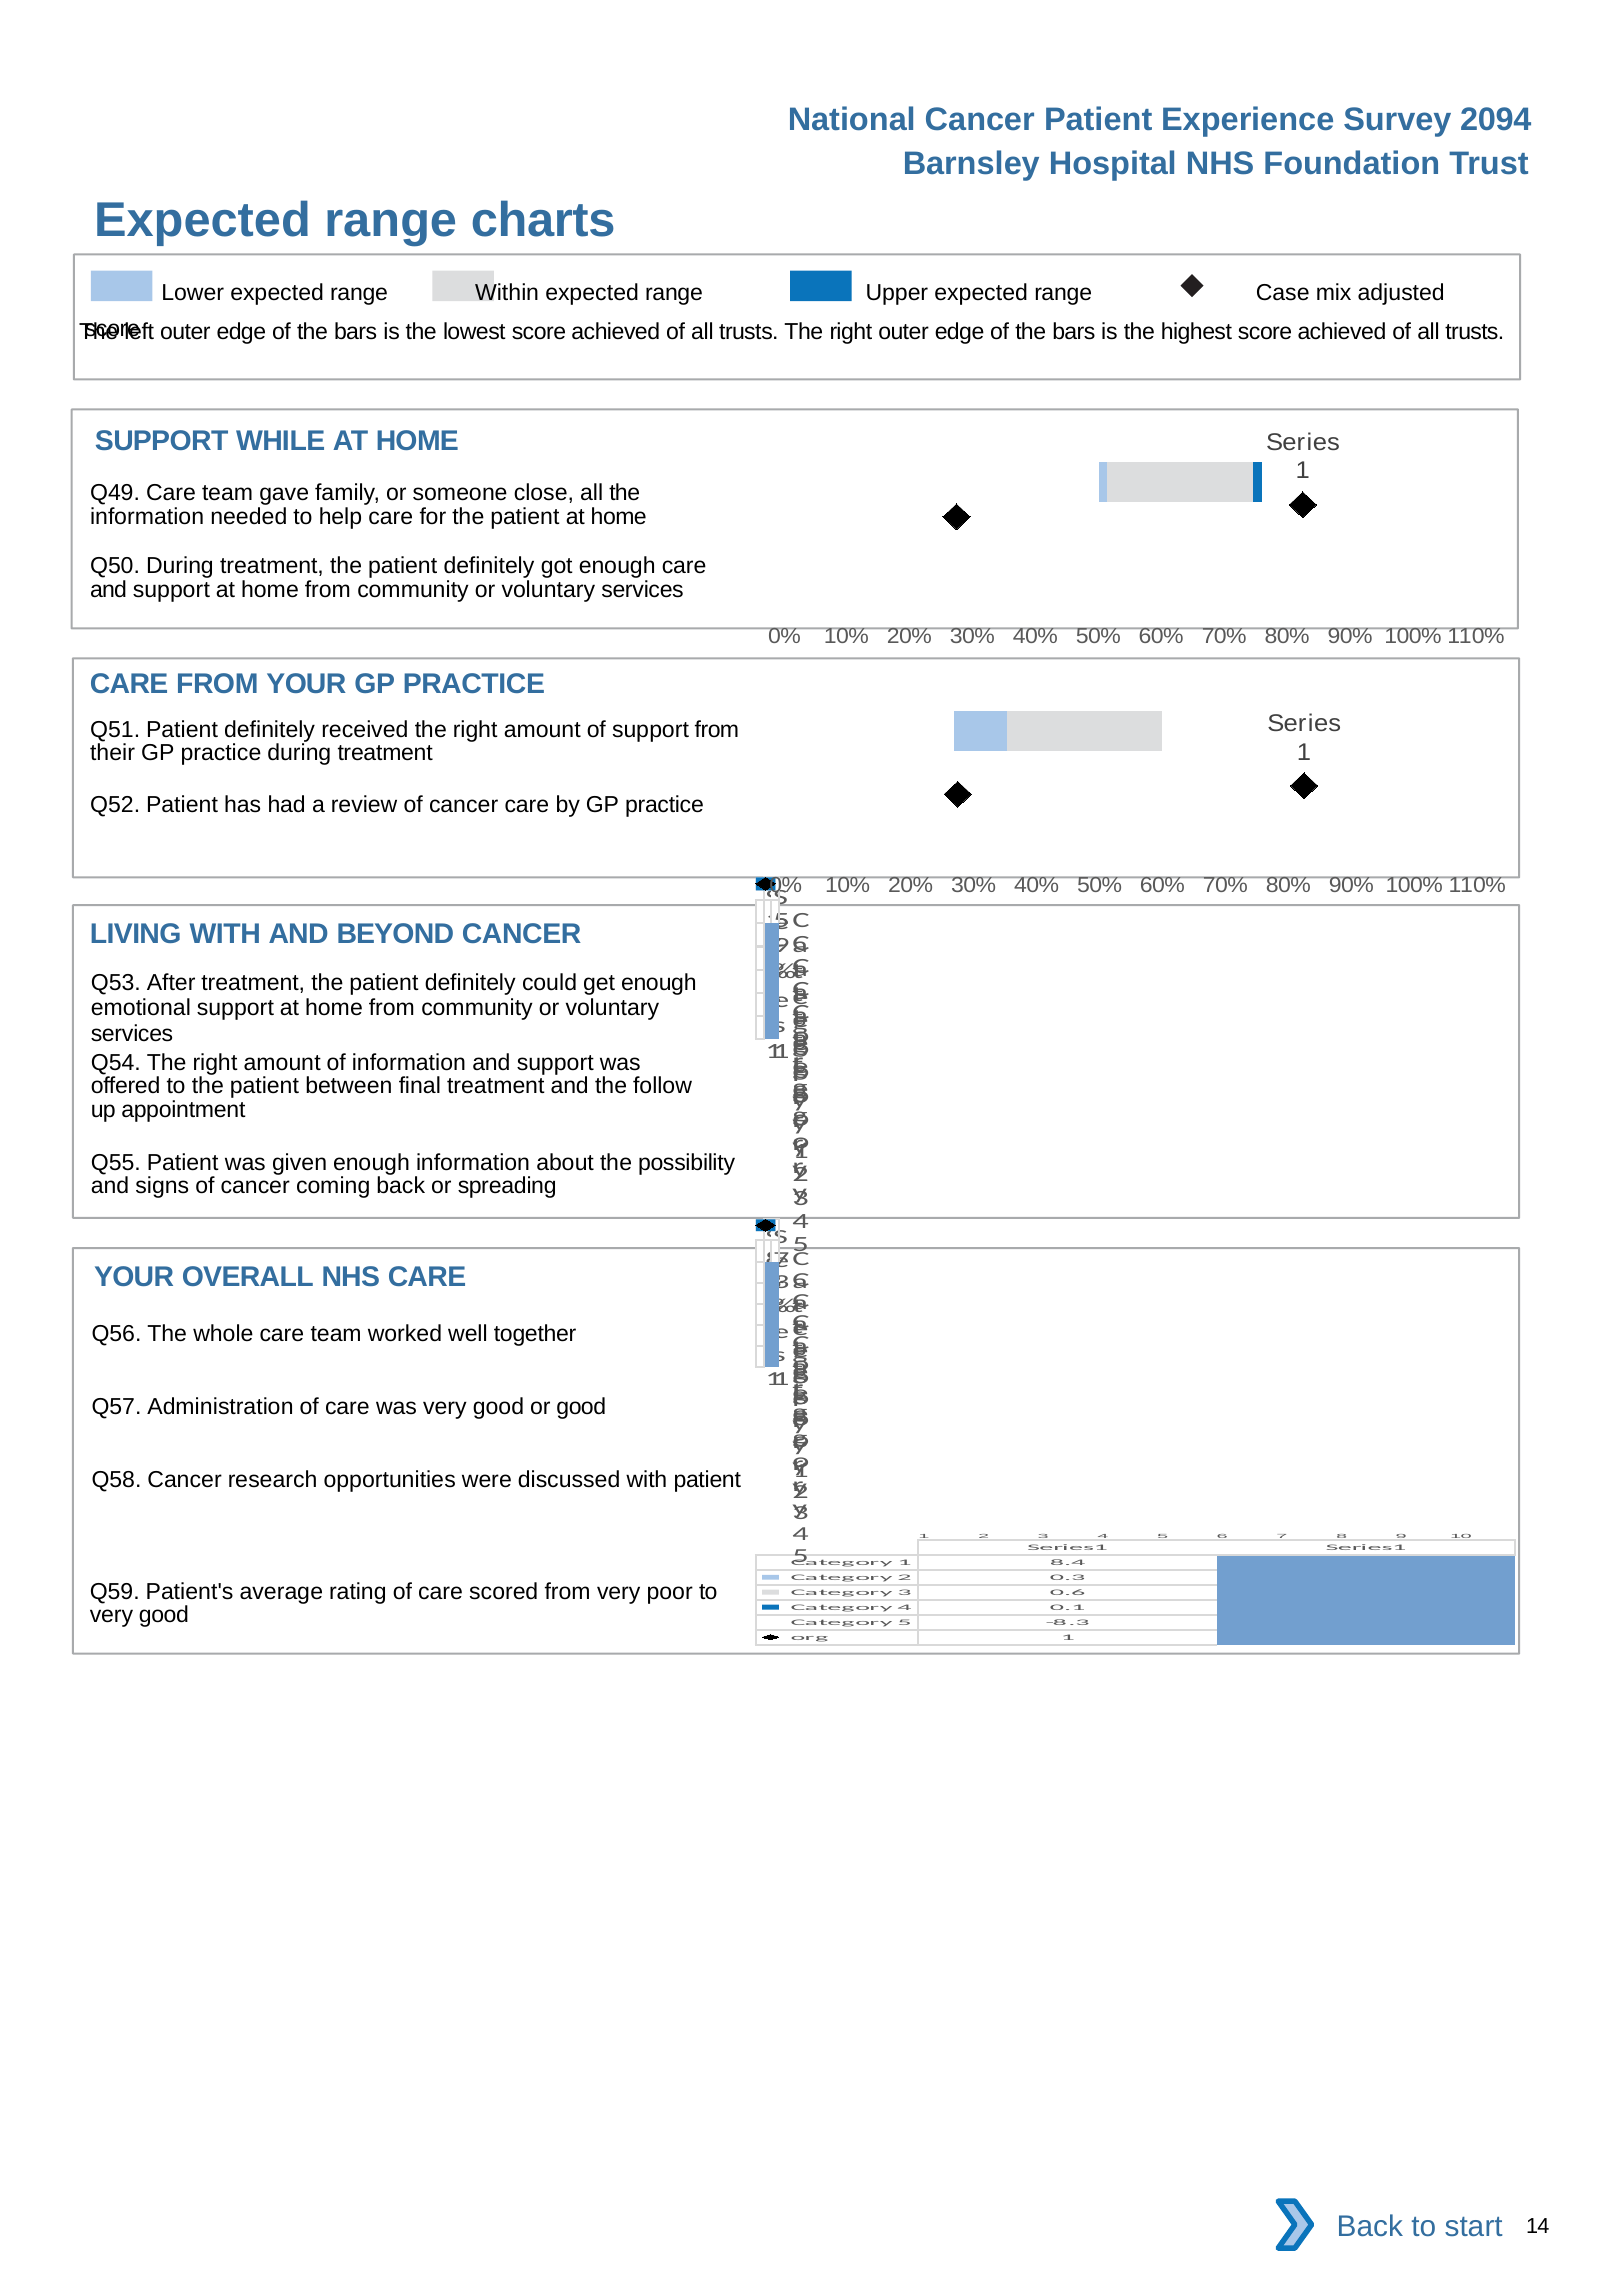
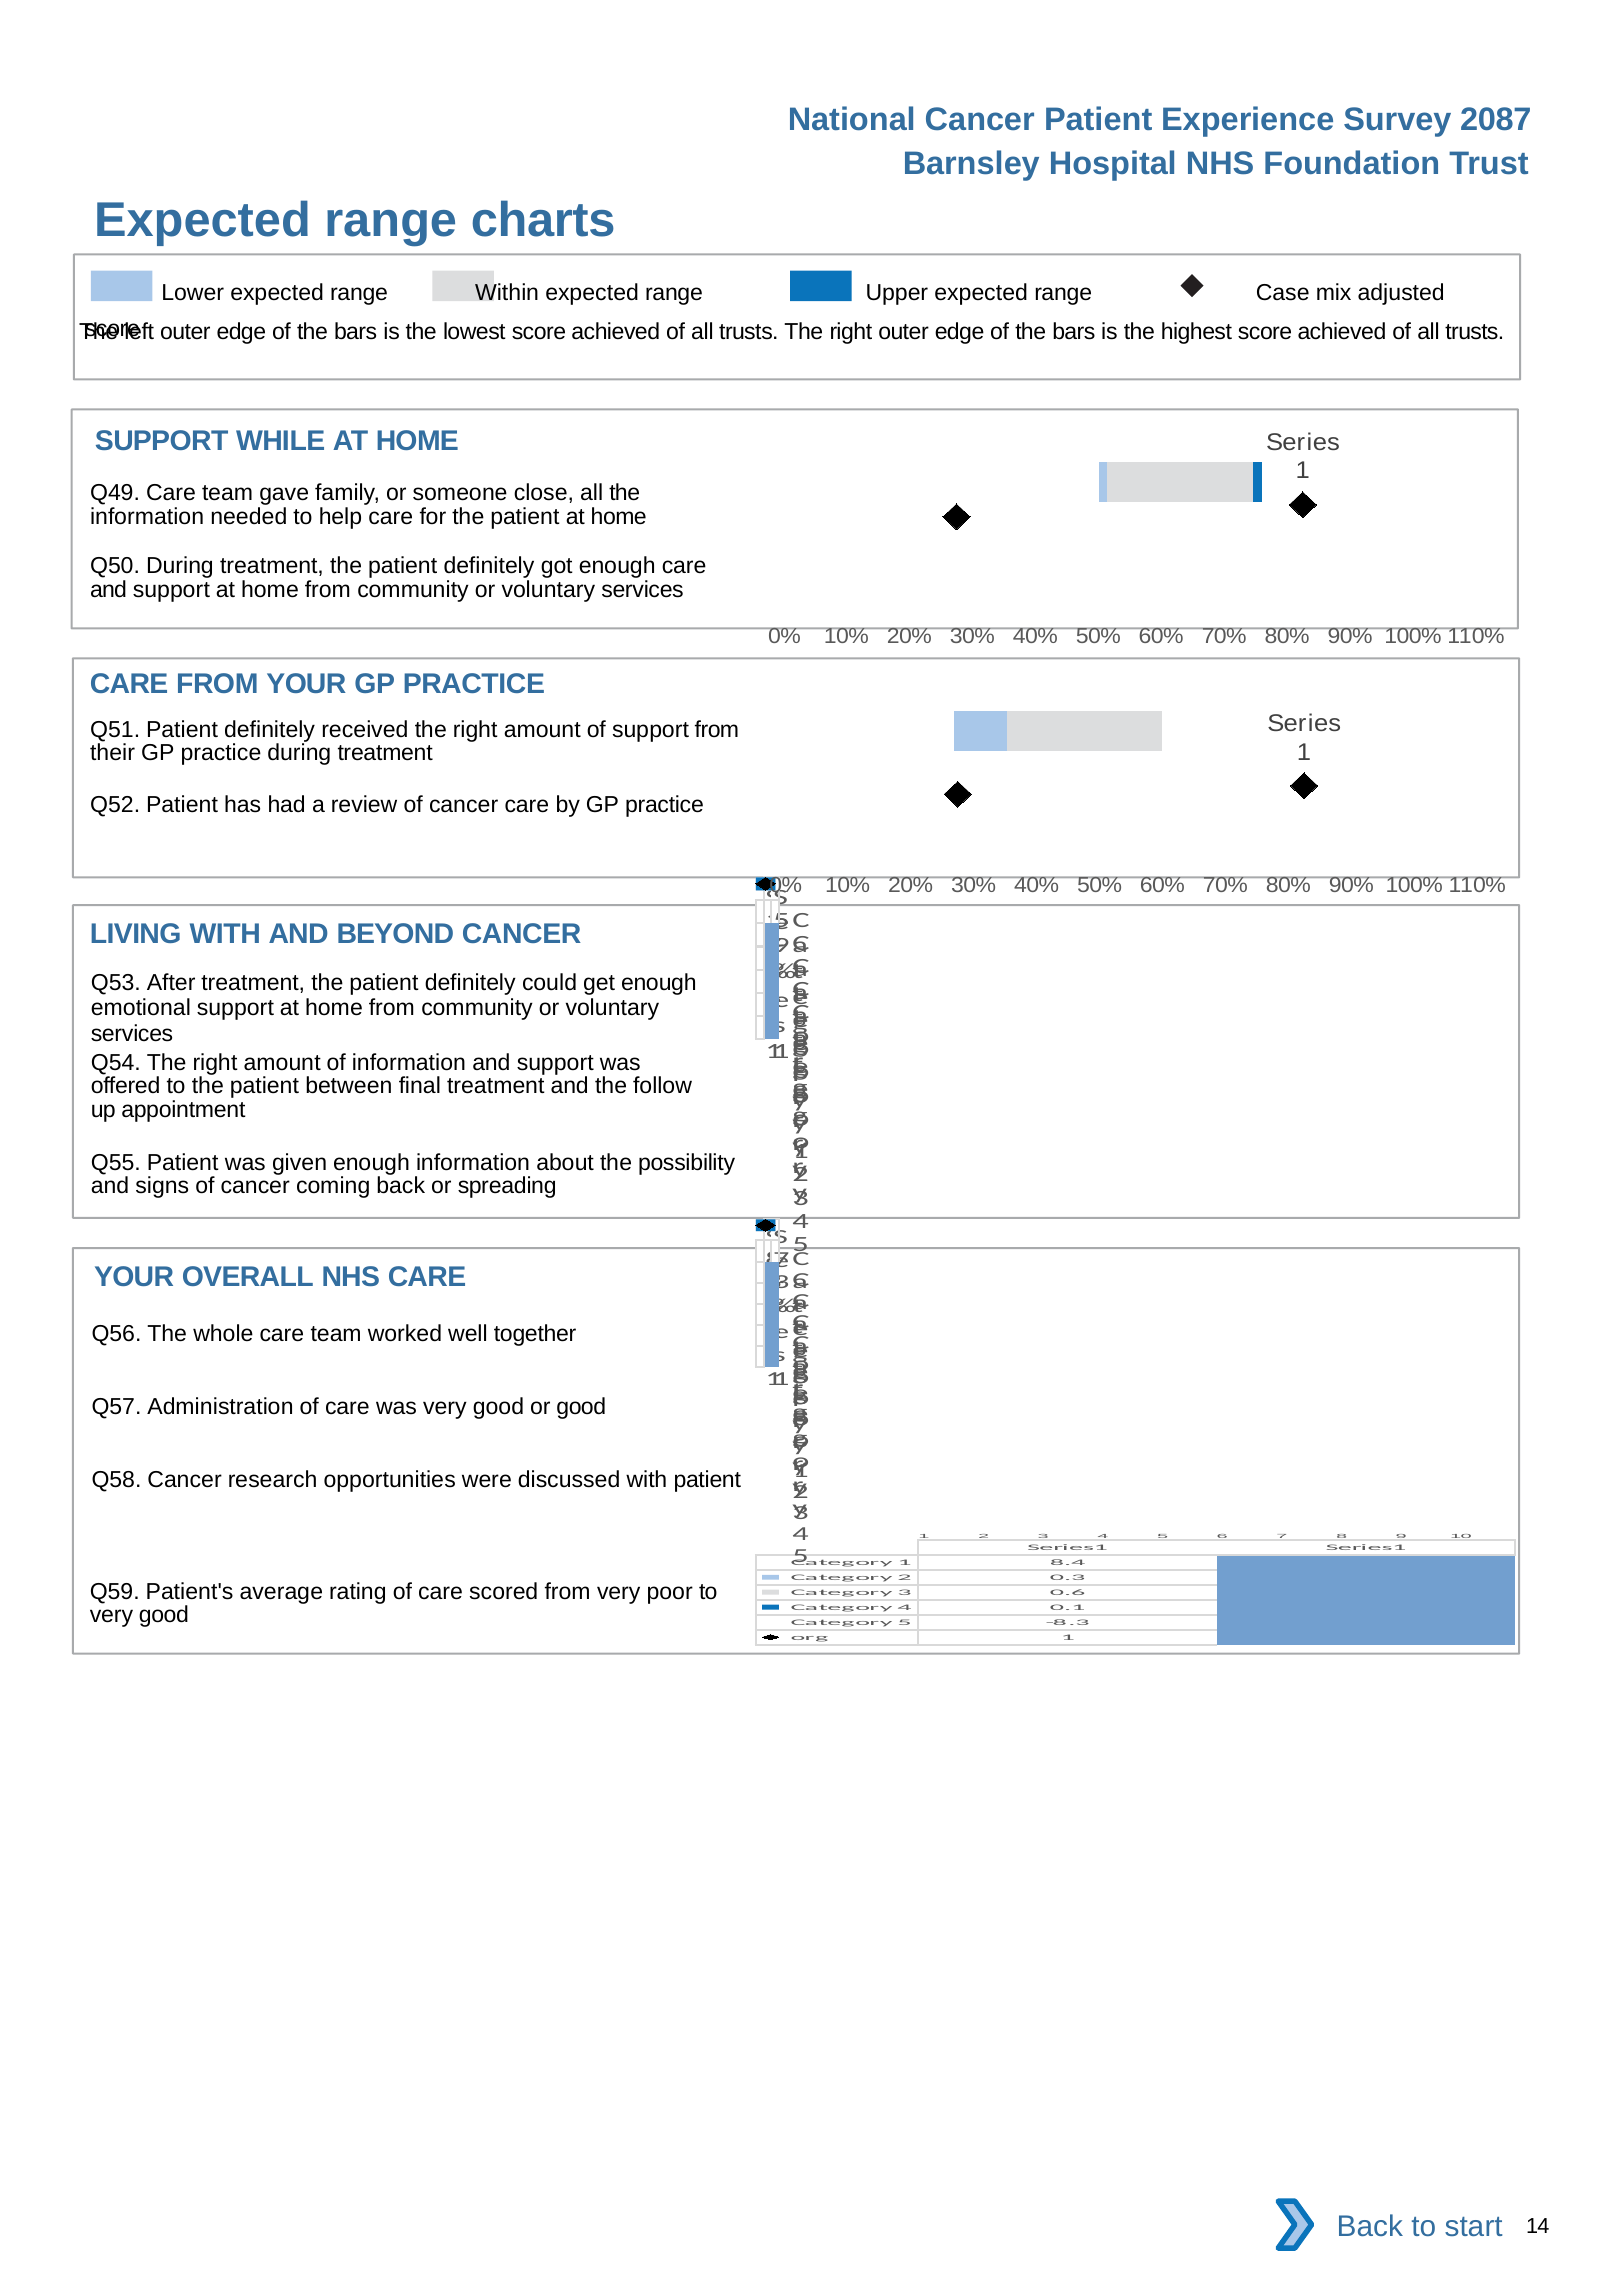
2094: 2094 -> 2087 (1496, 120)
